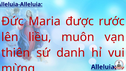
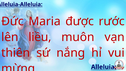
danh: danh -> nắng (71, 53)
